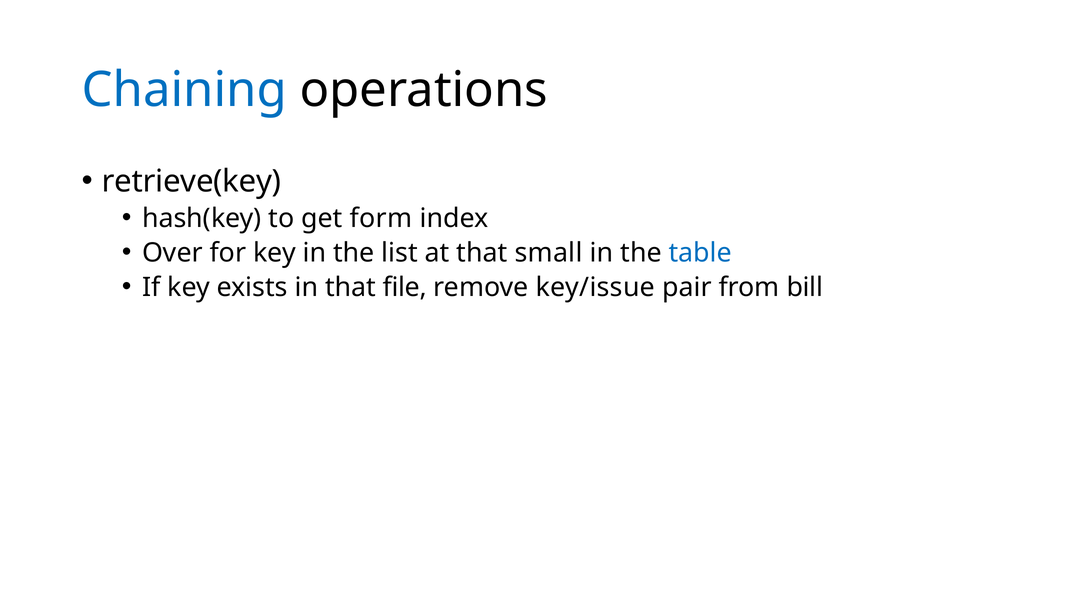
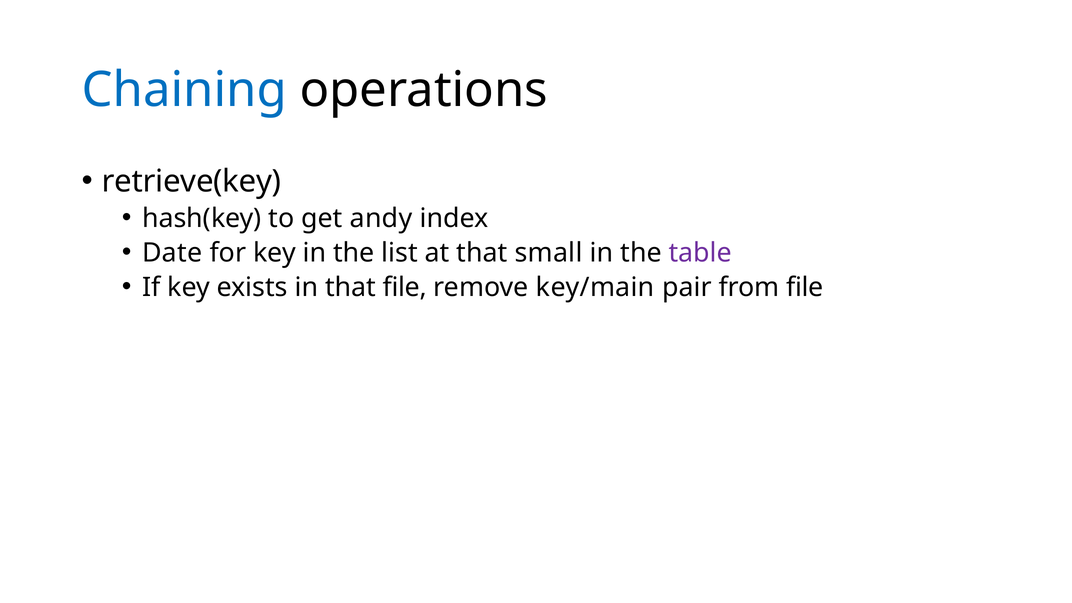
form: form -> andy (381, 218)
Over: Over -> Date (172, 253)
table colour: blue -> purple (700, 253)
key/issue: key/issue -> key/main (595, 287)
from bill: bill -> file (805, 287)
